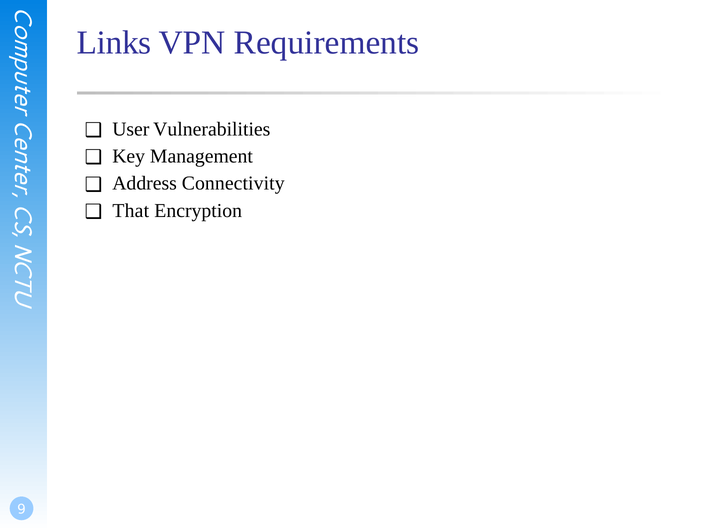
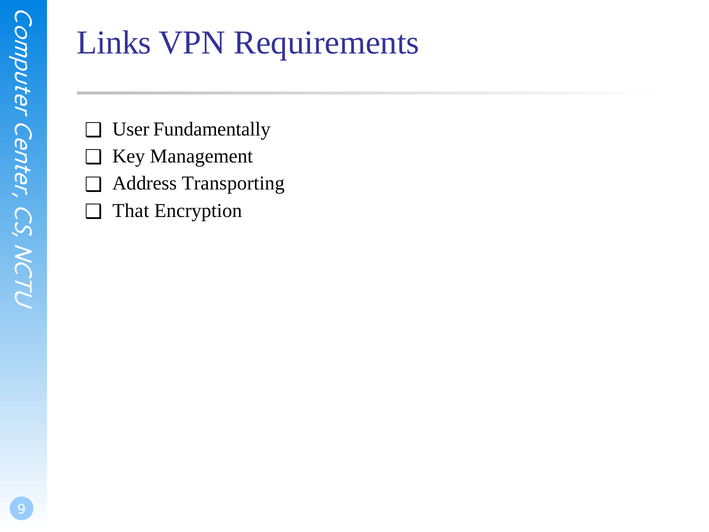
Vulnerabilities: Vulnerabilities -> Fundamentally (212, 129)
Connectivity: Connectivity -> Transporting (233, 183)
